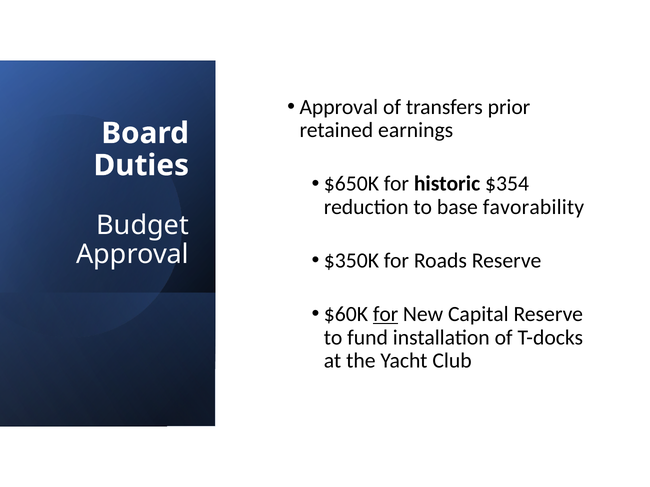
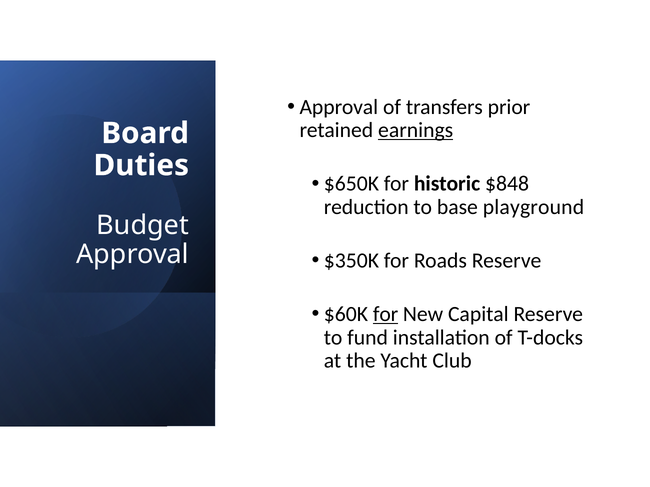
earnings underline: none -> present (416, 130)
$354: $354 -> $848 (507, 184)
favorability: favorability -> playground (533, 207)
